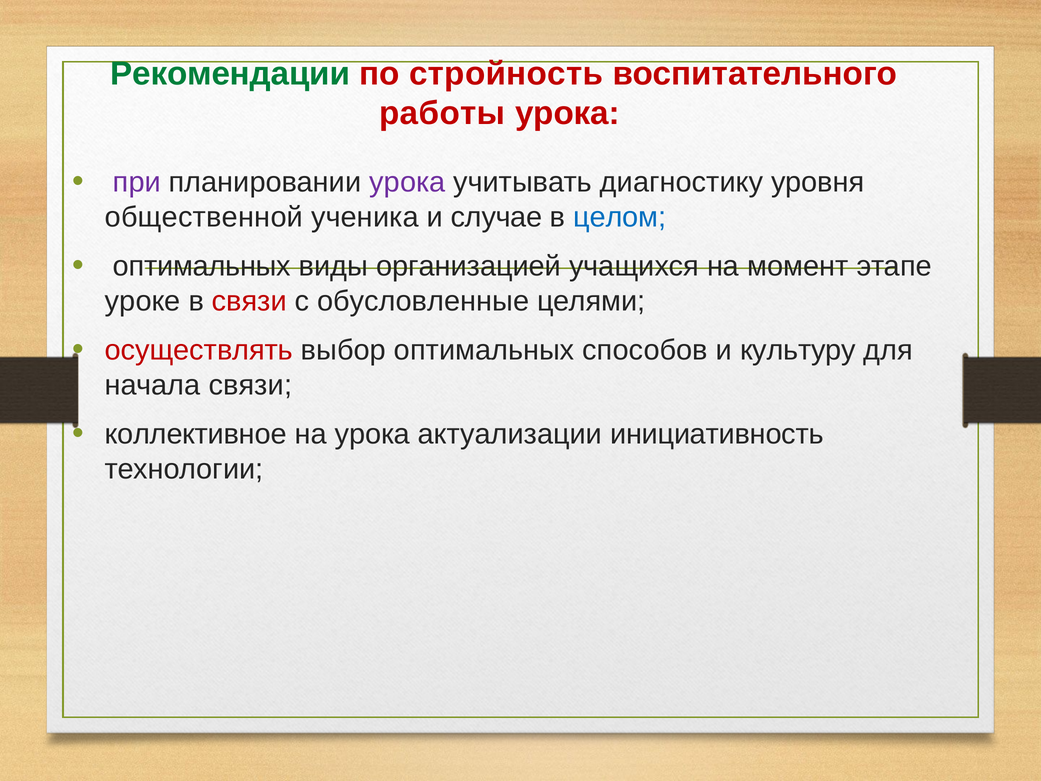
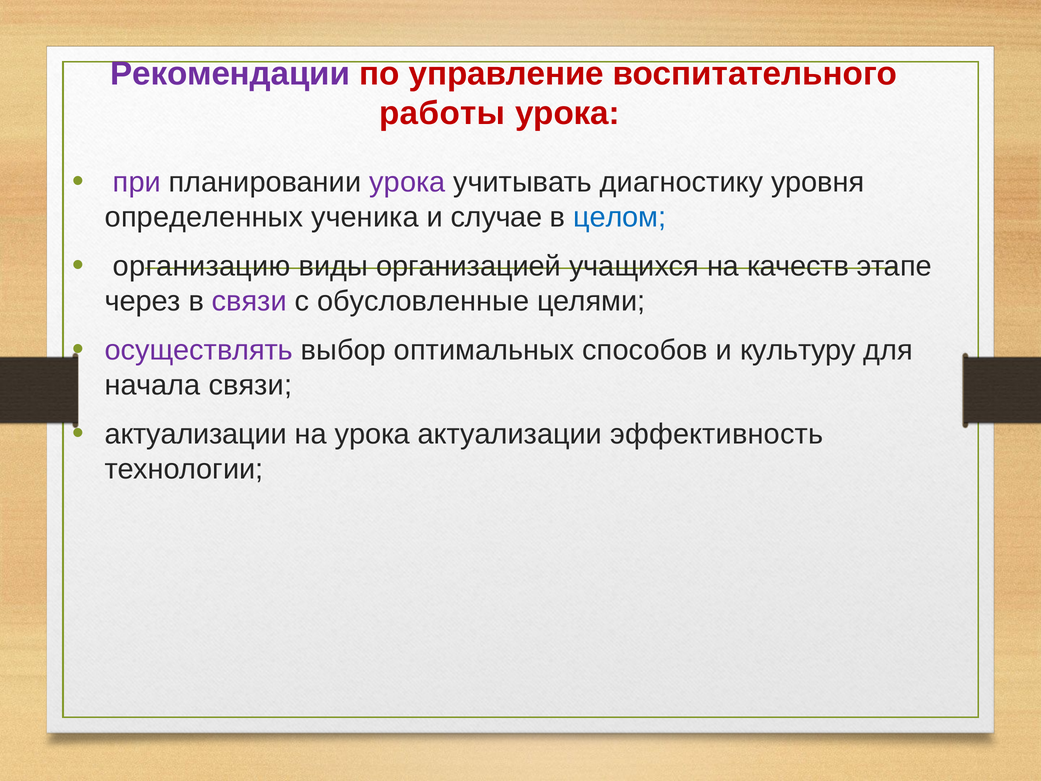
Рекомендации colour: green -> purple (230, 74)
стройность: стройность -> управление (506, 74)
общественной: общественной -> определенных (204, 217)
оптимальных: оптимальных -> организацию (202, 266)
момент: момент -> качеств (798, 266)
уроке: уроке -> через (143, 301)
связи colour: red -> purple (249, 301)
осуществлять colour: red -> purple (199, 350)
коллективное: коллективное -> актуализации (196, 434)
инициативность: инициативность -> эффективность (717, 434)
